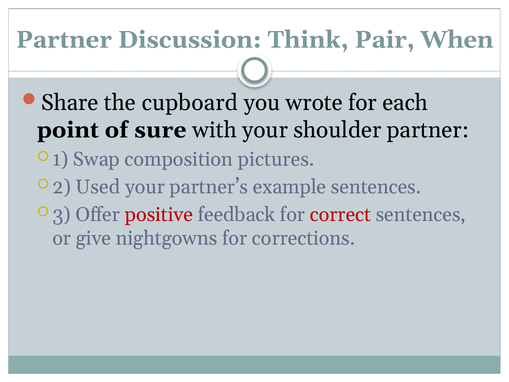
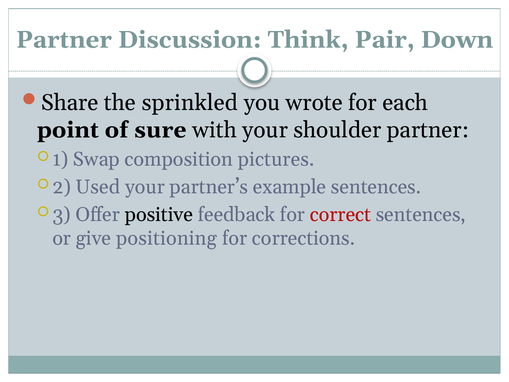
When: When -> Down (457, 40)
cupboard: cupboard -> sprinkled (190, 103)
positive colour: red -> black (159, 214)
nightgowns: nightgowns -> positioning (166, 238)
